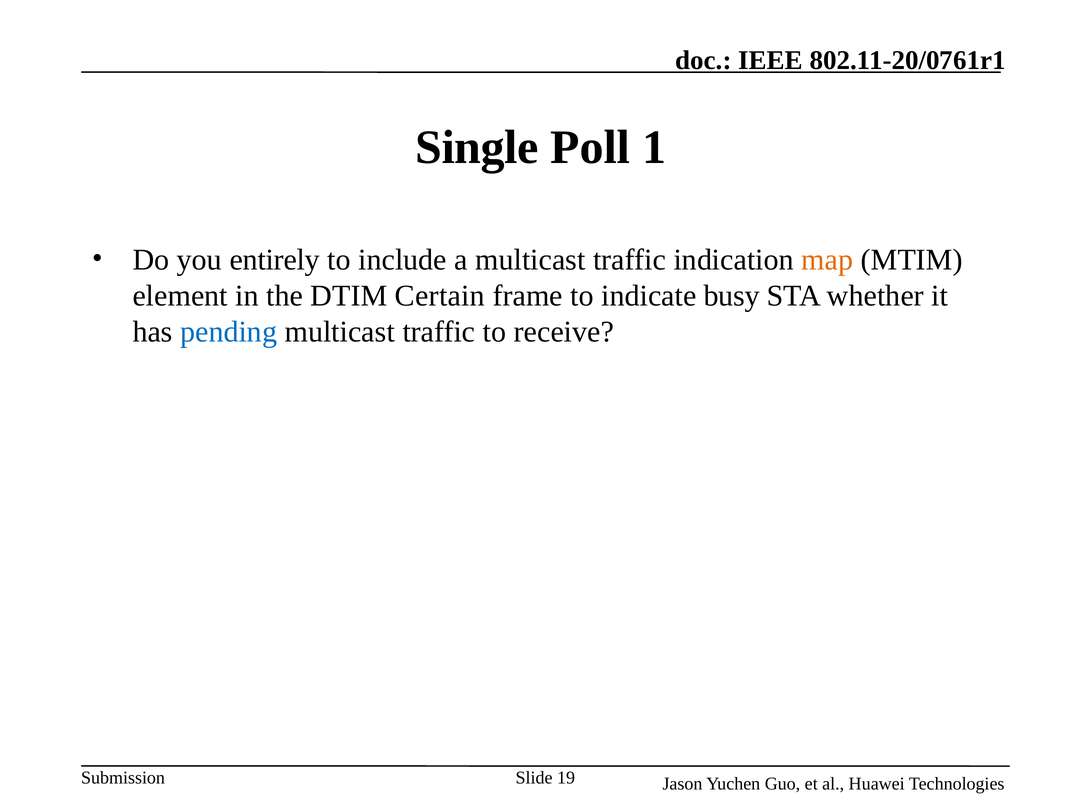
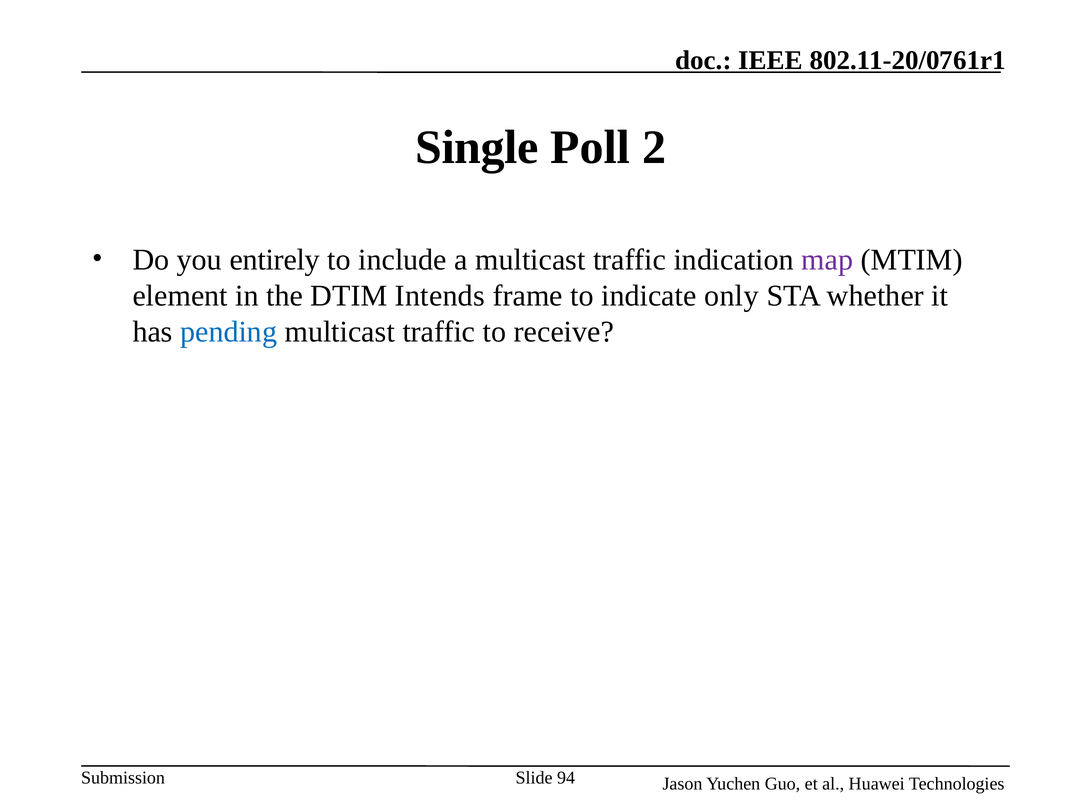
1: 1 -> 2 (654, 147)
map colour: orange -> purple (827, 260)
Certain: Certain -> Intends (440, 296)
busy: busy -> only (731, 296)
19: 19 -> 94 (566, 778)
